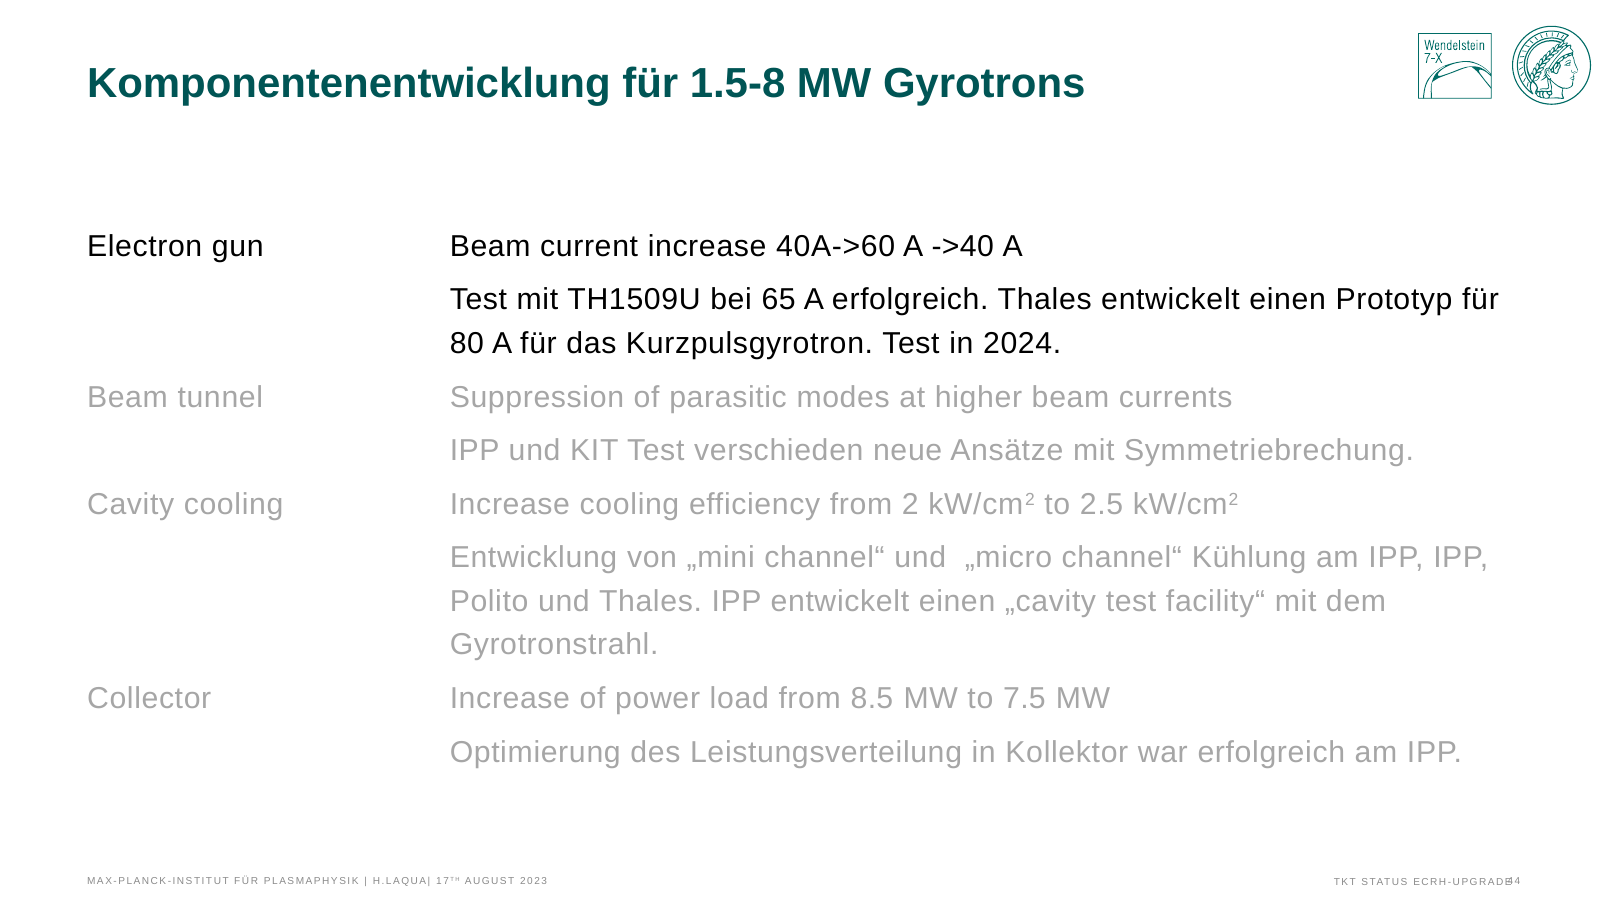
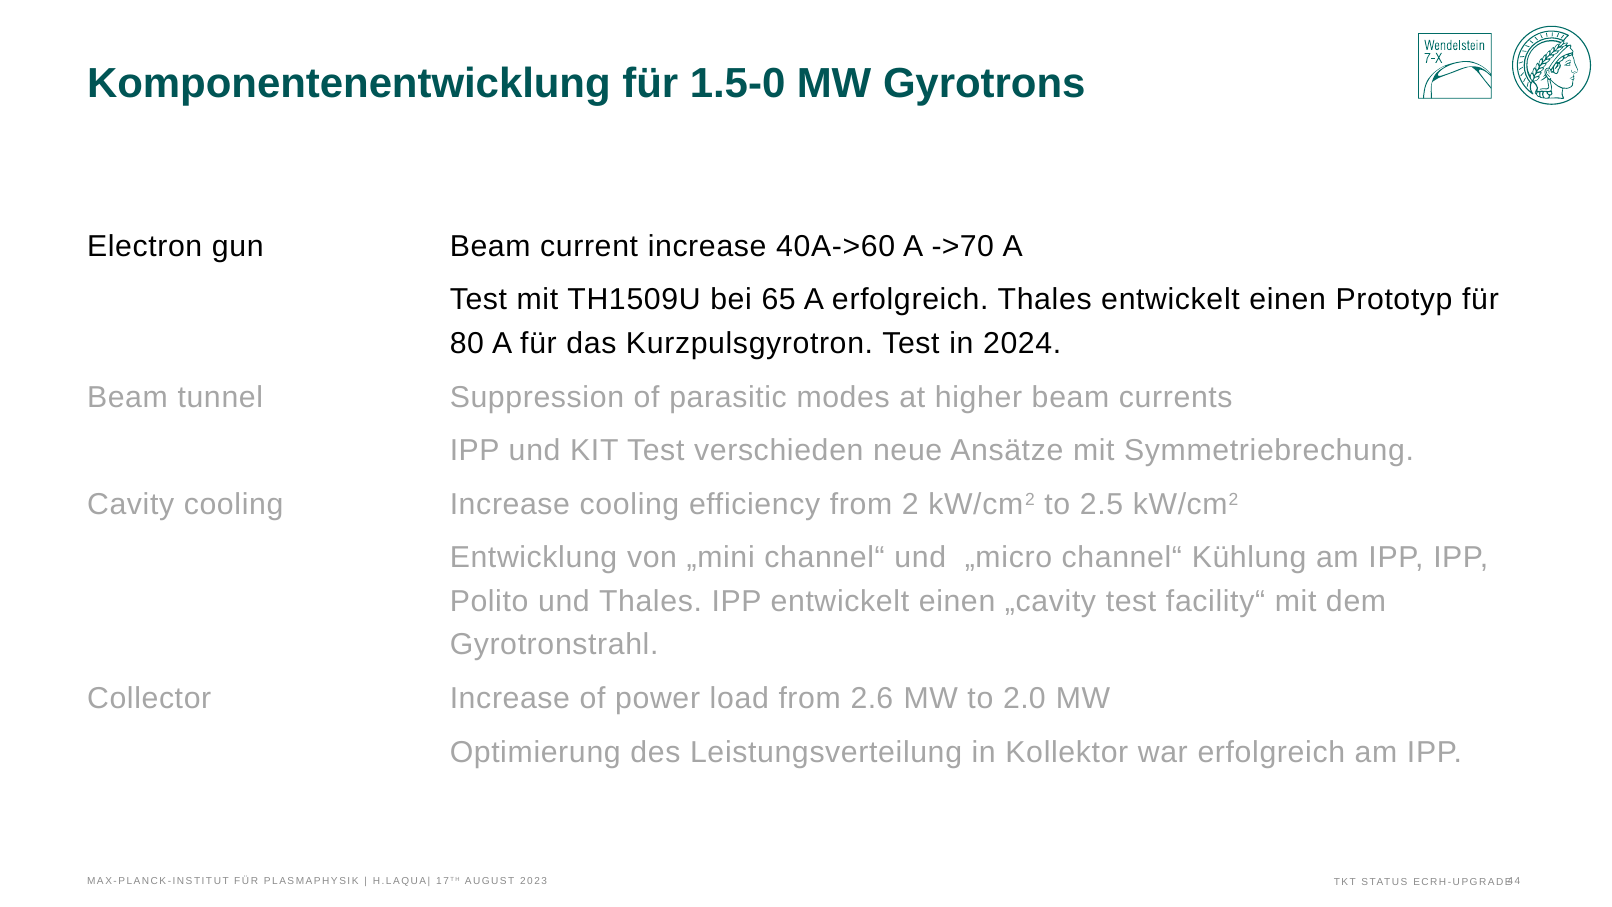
1.5-8: 1.5-8 -> 1.5-0 (738, 83)
->40: ->40 -> ->70 (963, 246)
8.5: 8.5 -> 2.6 (872, 698)
7.5: 7.5 -> 2.0 (1025, 698)
